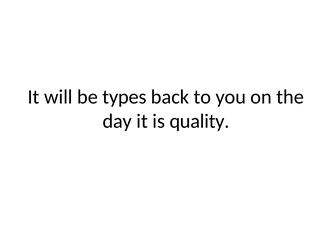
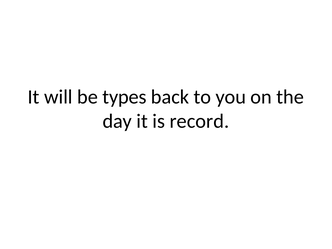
quality: quality -> record (199, 121)
